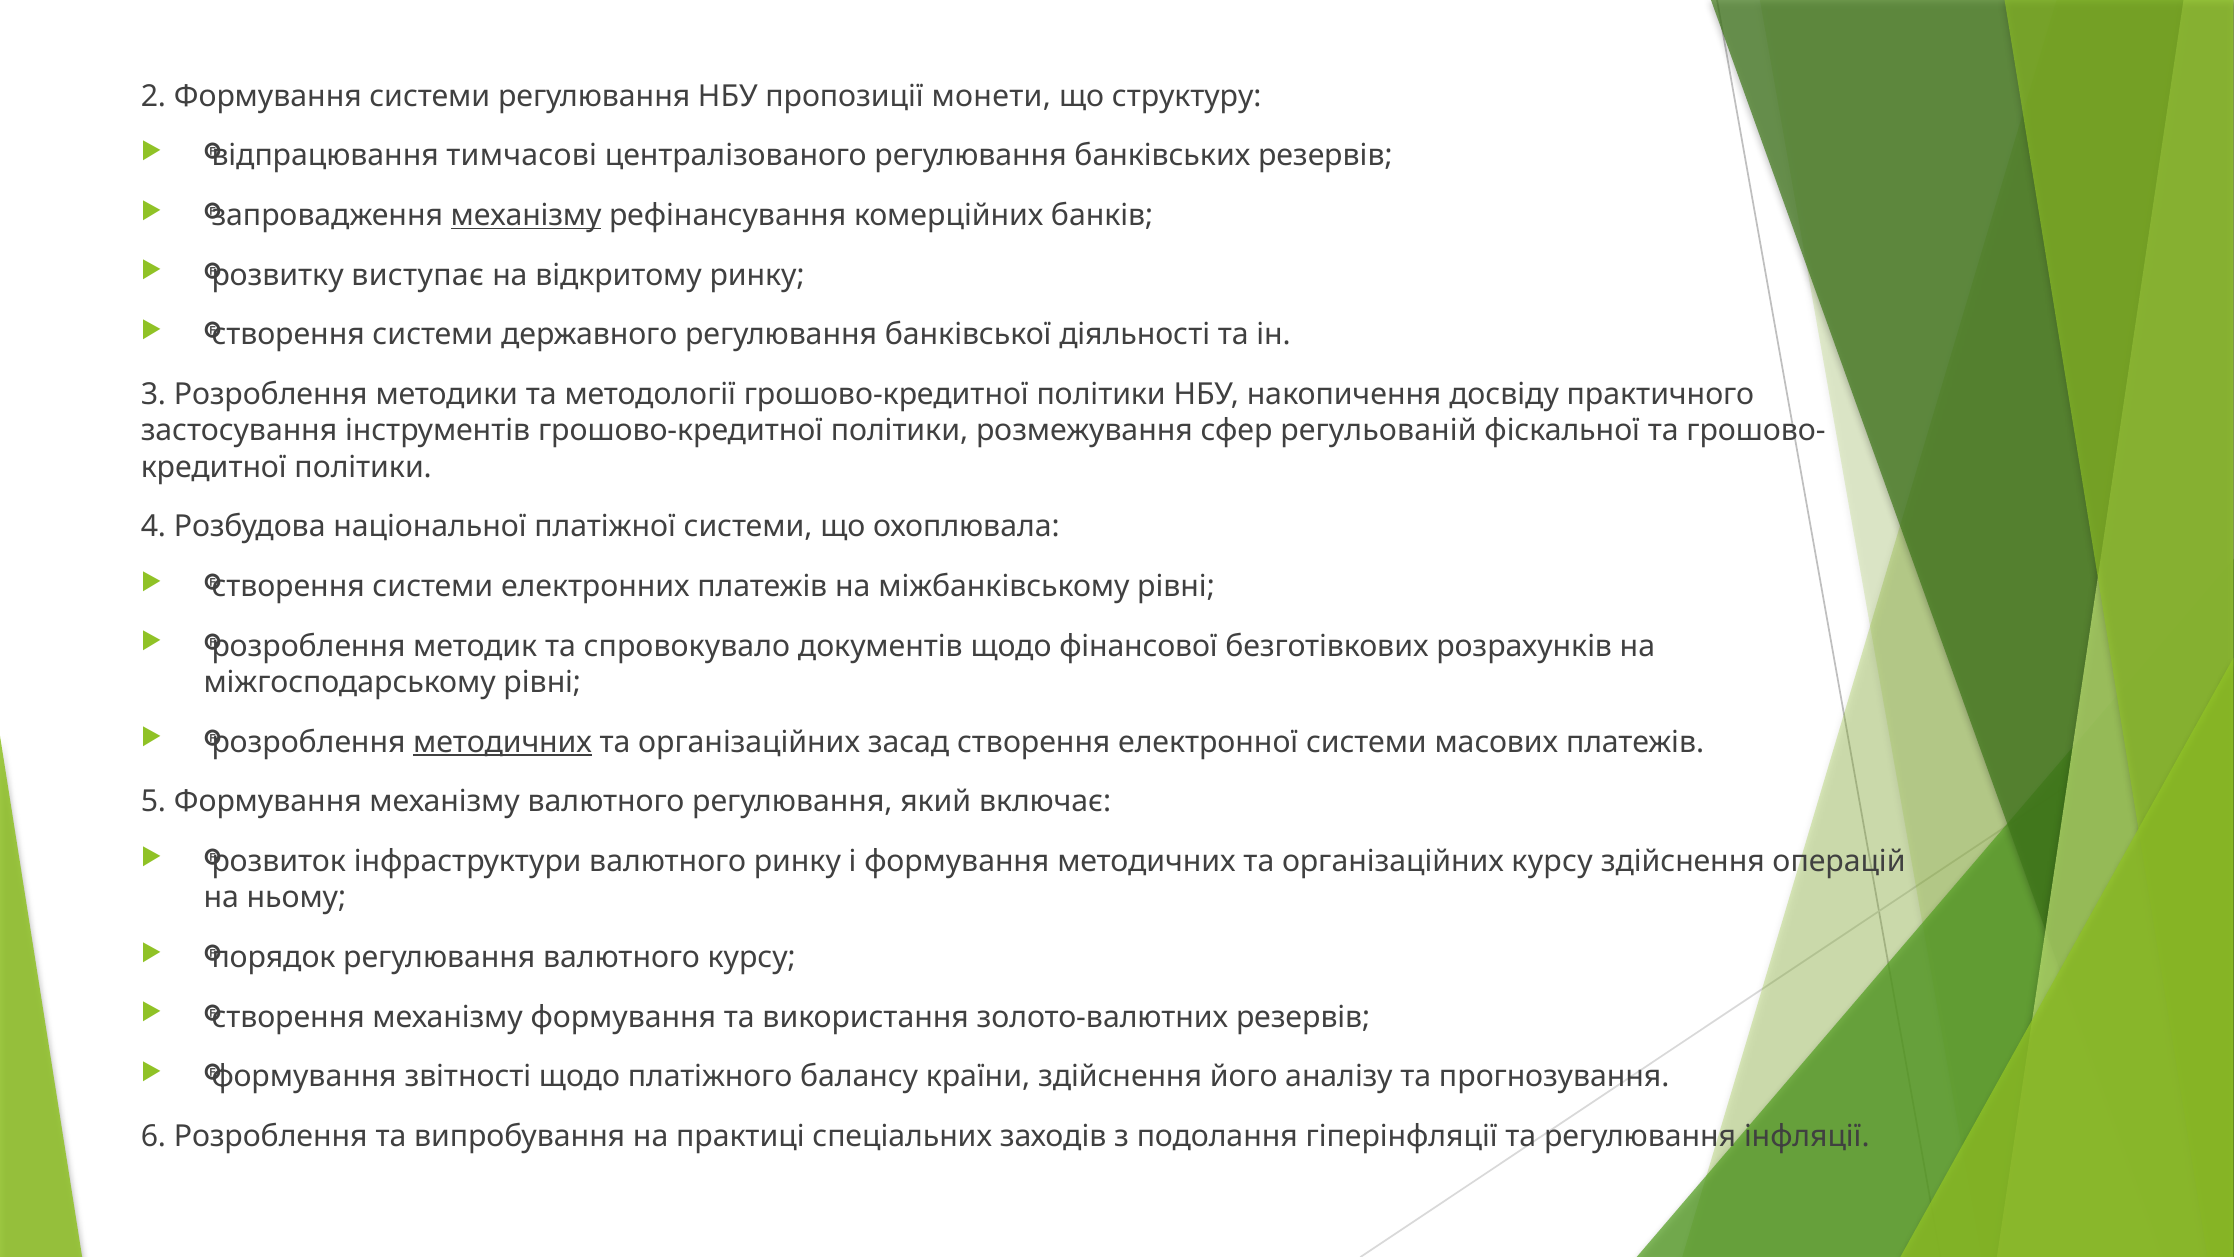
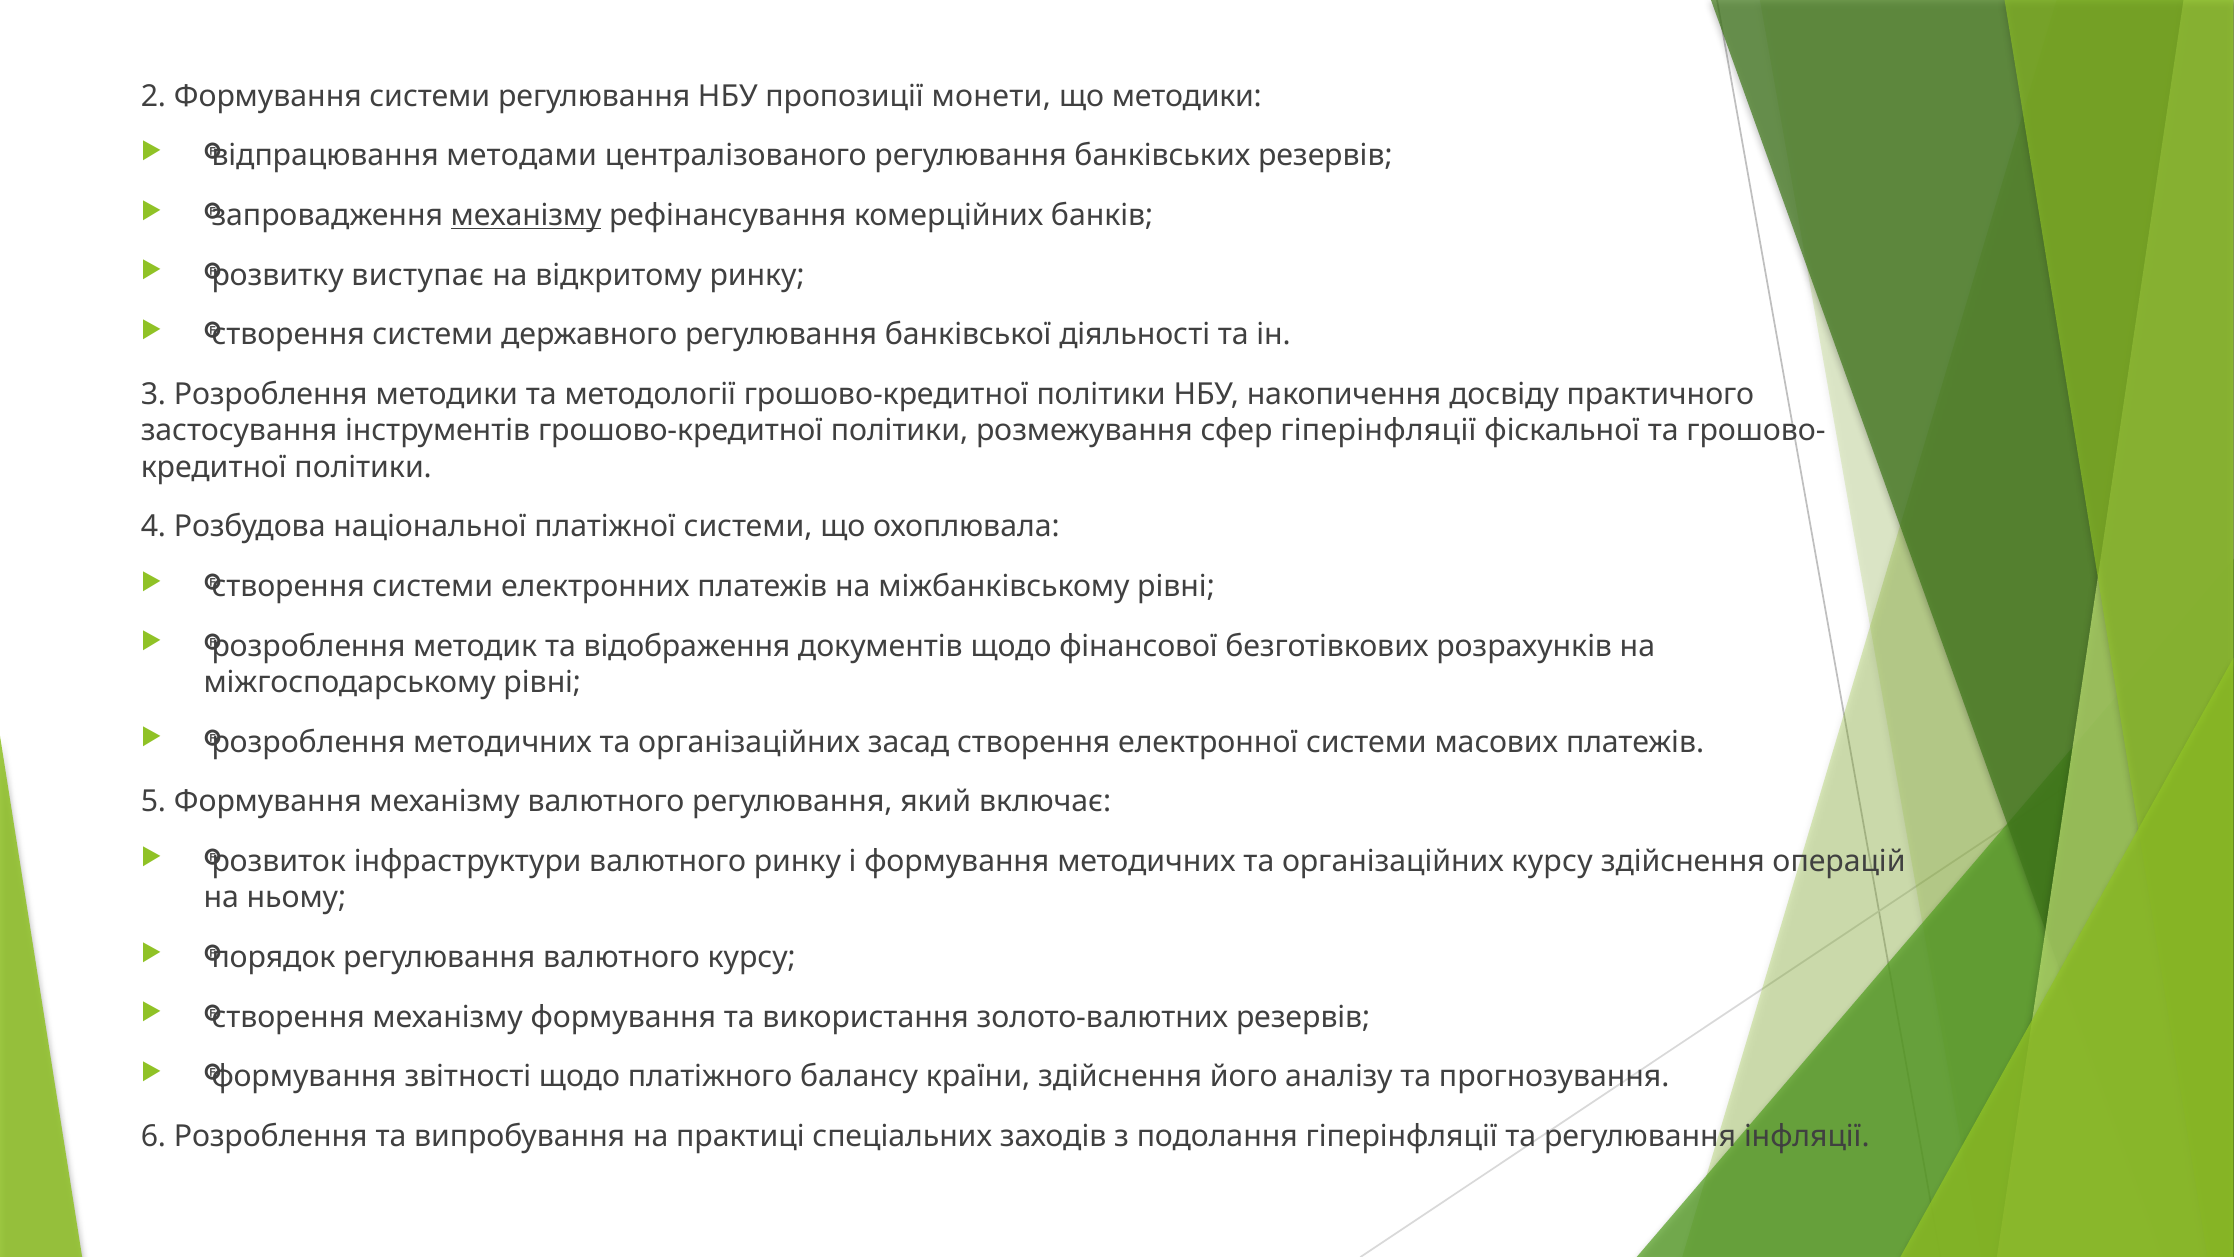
що структуру: структуру -> методики (1187, 96)
тимчасові: тимчасові -> методами (522, 156)
сфер регульованій: регульованій -> гіперінфляції (1378, 431)
спровокувало: спровокувало -> відображення (687, 646)
методичних underline: present -> none (503, 742)
